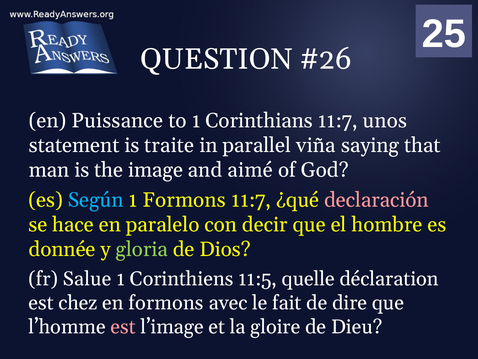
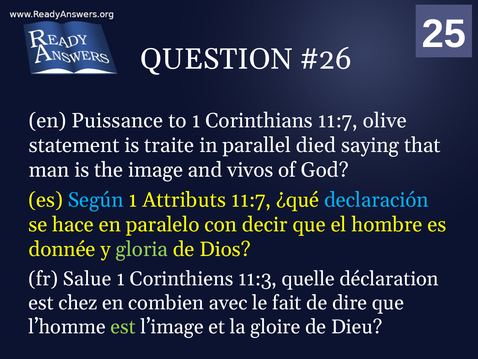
unos: unos -> olive (385, 120)
viña: viña -> died (316, 145)
aimé: aimé -> vivos (250, 170)
1 Formons: Formons -> Attributs (184, 200)
declaración colour: pink -> light blue (376, 200)
11:5: 11:5 -> 11:3 (258, 279)
en formons: formons -> combien (166, 302)
est colour: pink -> light green (123, 326)
